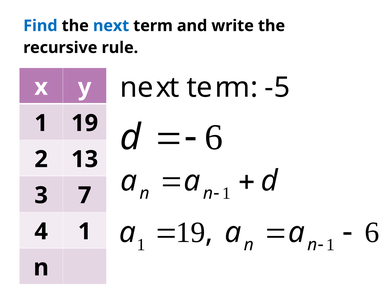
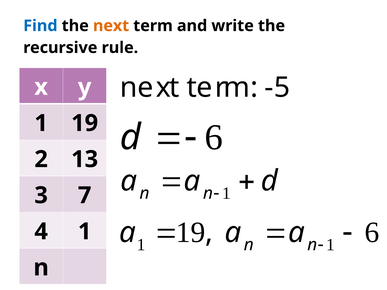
next colour: blue -> orange (111, 26)
